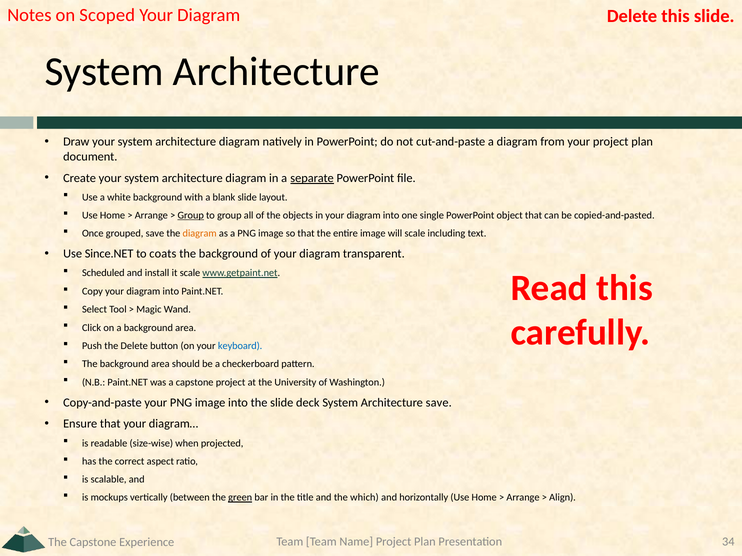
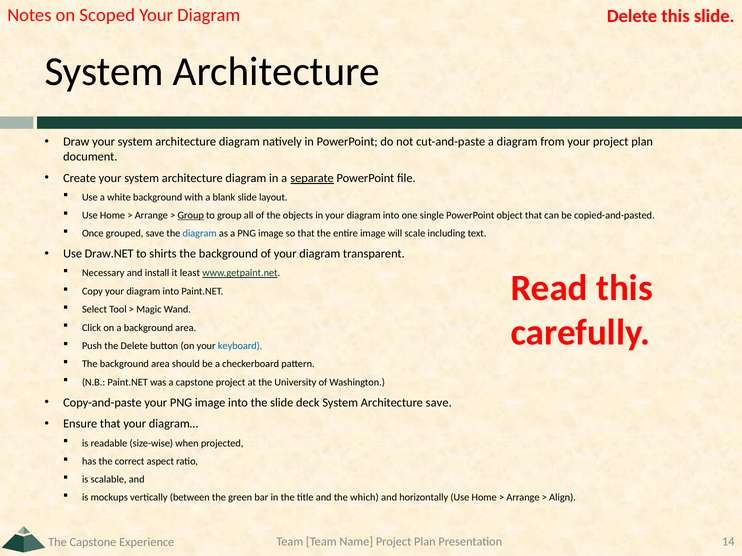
diagram colour: orange -> blue (200, 234)
Since.NET: Since.NET -> Draw.NET (109, 254)
coats: coats -> shirts (163, 254)
Scheduled: Scheduled -> Necessary (103, 273)
it scale: scale -> least (190, 273)
green underline: present -> none (240, 498)
34: 34 -> 14 (728, 542)
